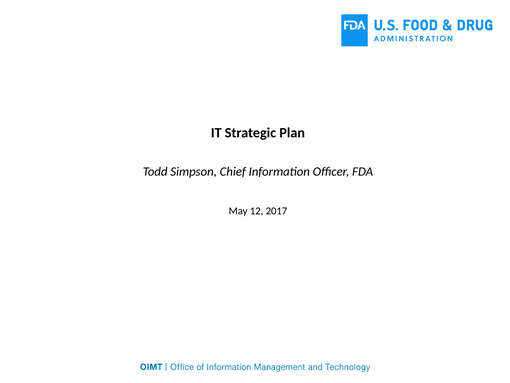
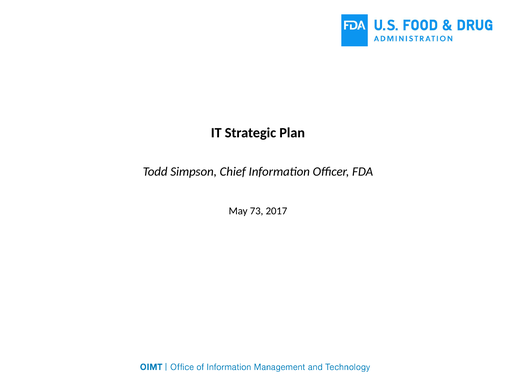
12: 12 -> 73 (257, 211)
